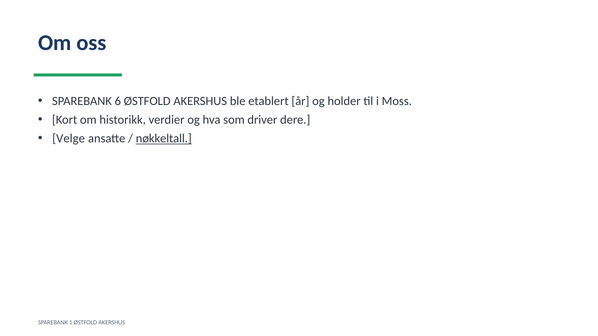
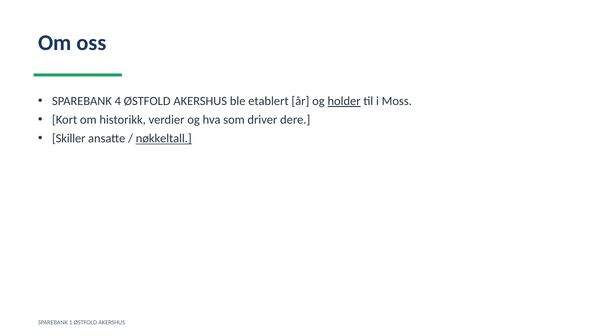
6: 6 -> 4 (118, 101)
holder underline: none -> present (344, 101)
Velge: Velge -> Skiller (69, 139)
